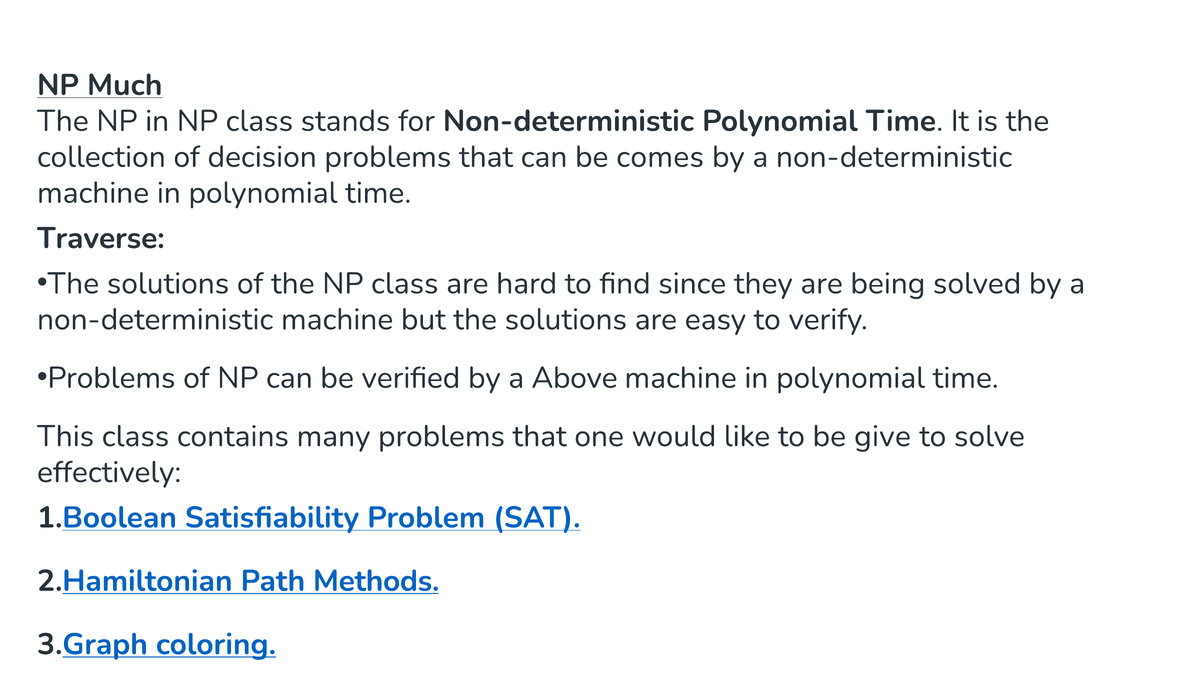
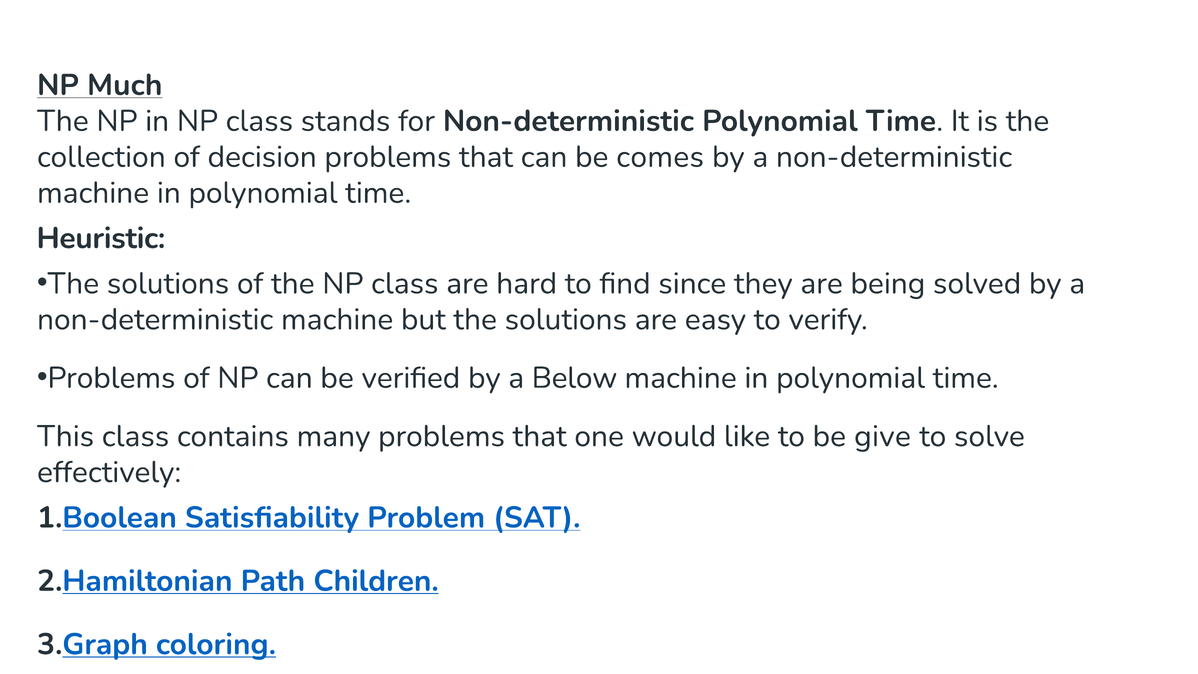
Traverse: Traverse -> Heuristic (101, 238)
Above: Above -> Below (575, 378)
Methods: Methods -> Children (376, 581)
